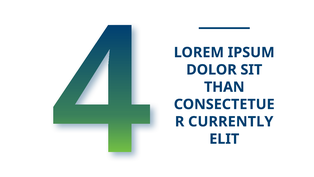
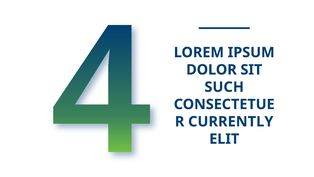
THAN: THAN -> SUCH (224, 87)
